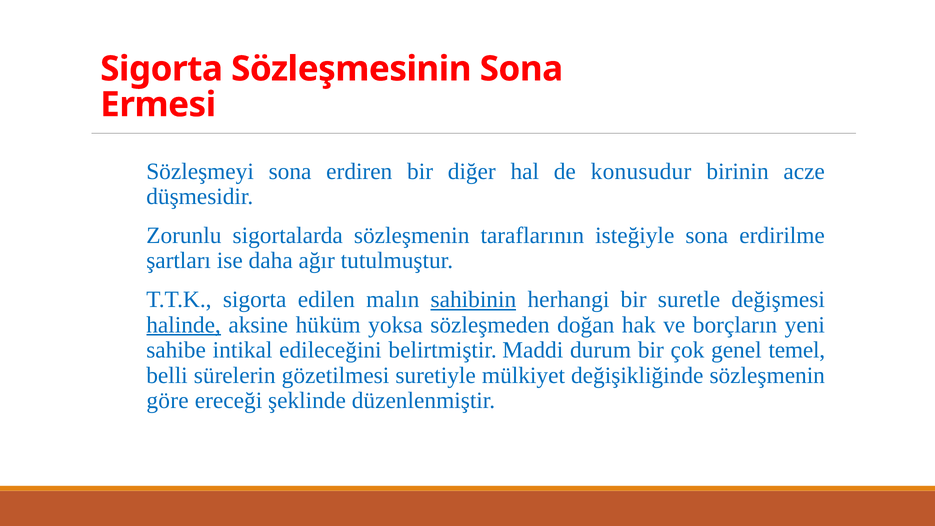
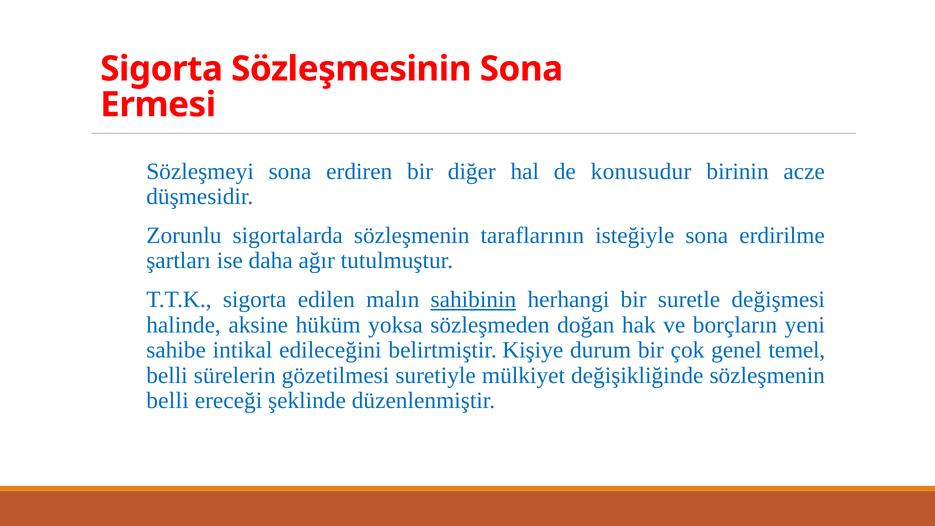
halinde underline: present -> none (184, 325)
Maddi: Maddi -> Kişiye (533, 350)
göre: göre -> belli (168, 400)
